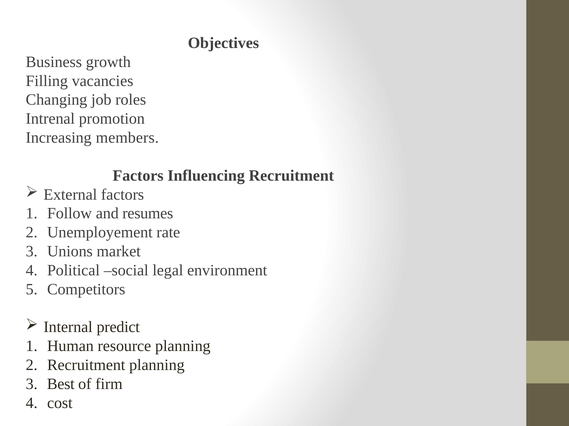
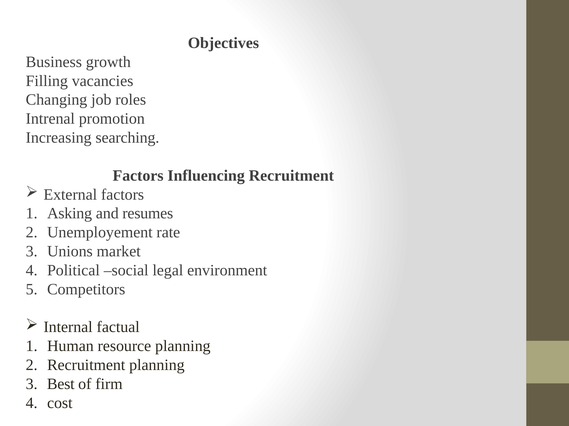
members: members -> searching (127, 138)
Follow: Follow -> Asking (70, 214)
predict: predict -> factual (118, 328)
